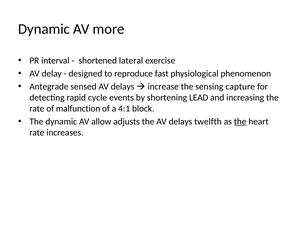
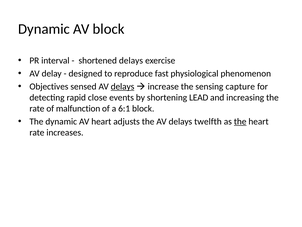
AV more: more -> block (109, 29)
shortened lateral: lateral -> delays (131, 61)
Antegrade: Antegrade -> Objectives (49, 86)
delays underline: none -> present (123, 86)
cycle: cycle -> close (98, 97)
4:1: 4:1 -> 6:1 (124, 108)
AV allow: allow -> heart (101, 121)
